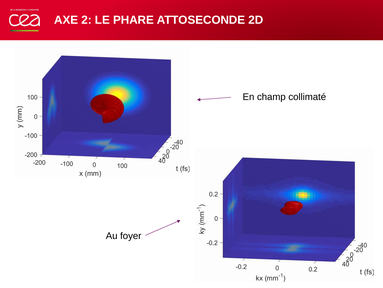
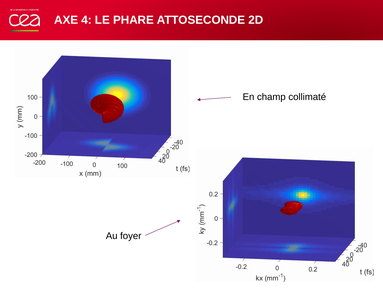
2: 2 -> 4 (87, 20)
